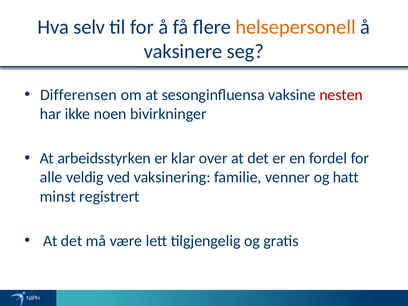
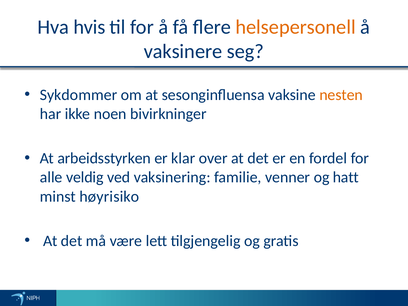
selv: selv -> hvis (89, 27)
Differensen: Differensen -> Sykdommer (78, 95)
nesten colour: red -> orange (341, 95)
registrert: registrert -> høyrisiko (109, 196)
